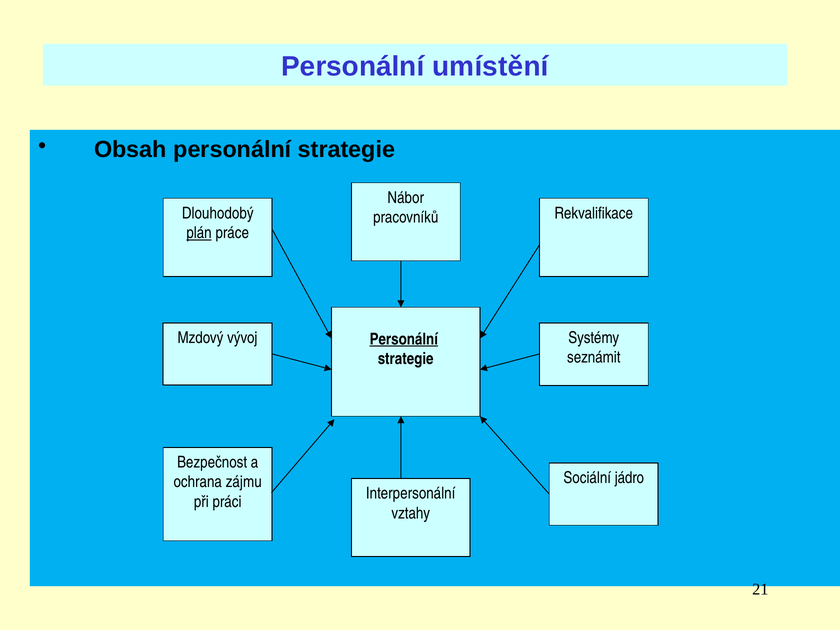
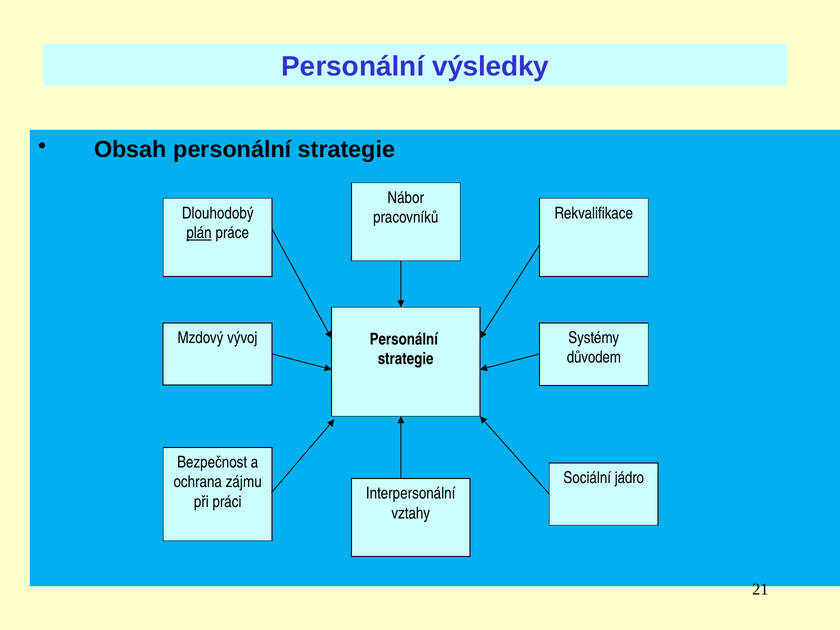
umístění: umístění -> výsledky (491, 67)
Personální underline: present -> none (404, 339)
seznámit: seznámit -> důvodem (594, 358)
